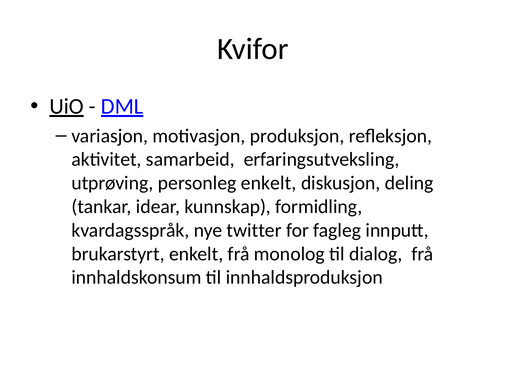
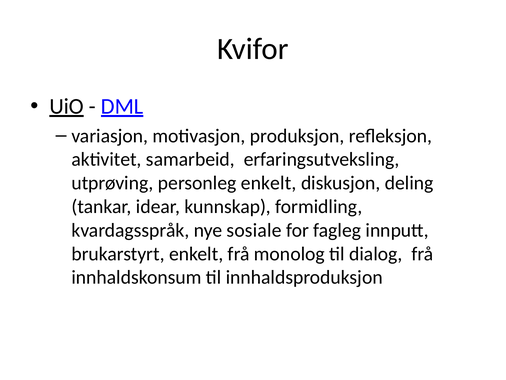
twitter: twitter -> sosiale (254, 230)
